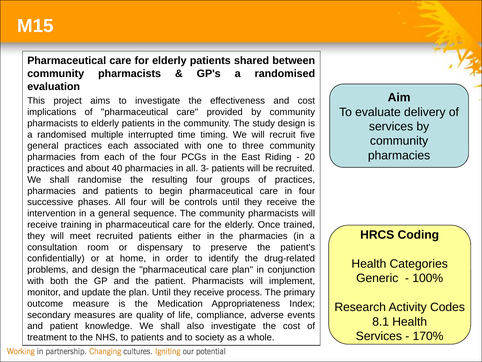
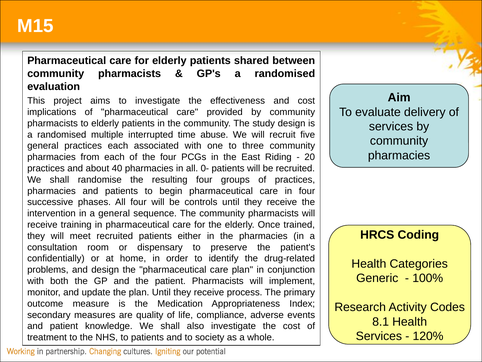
timing: timing -> abuse (214, 134)
3-: 3- -> 0- (205, 168)
170%: 170% -> 120% (428, 336)
